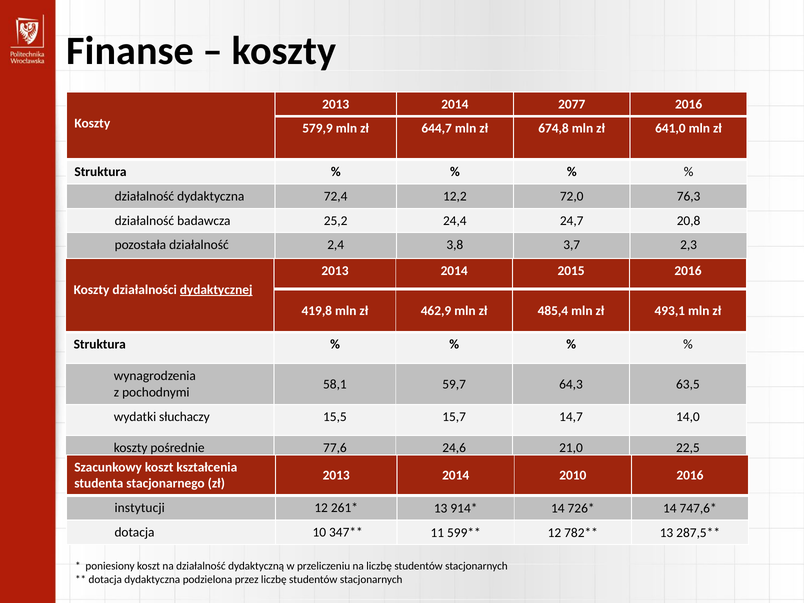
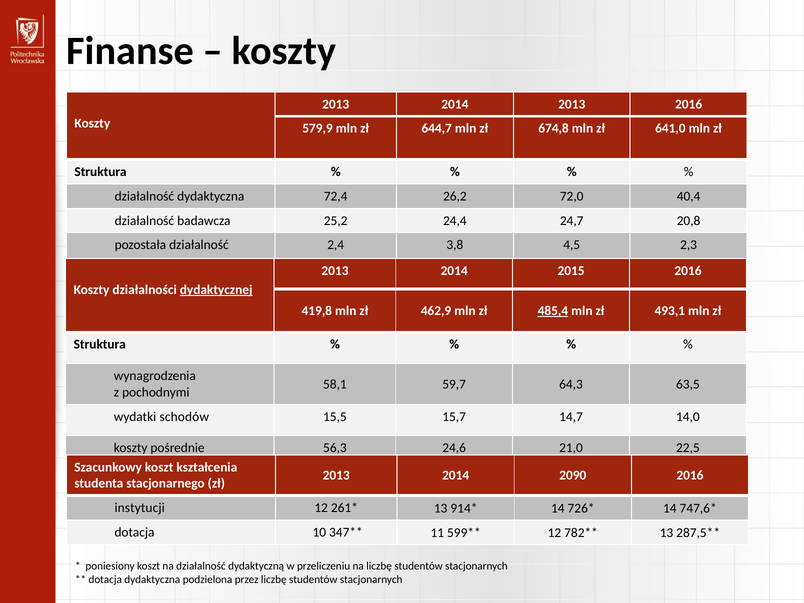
2014 2077: 2077 -> 2013 (572, 104)
12,2: 12,2 -> 26,2 (455, 196)
76,3: 76,3 -> 40,4 (689, 196)
3,7: 3,7 -> 4,5 (572, 245)
485,4 underline: none -> present (553, 311)
słuchaczy: słuchaczy -> schodów (184, 417)
77,6: 77,6 -> 56,3 (335, 448)
2010: 2010 -> 2090 (573, 475)
